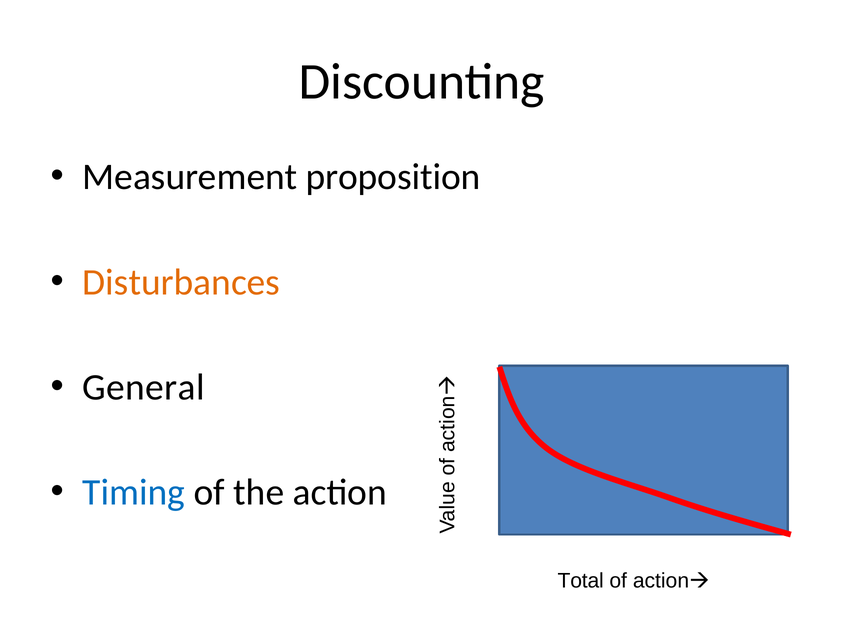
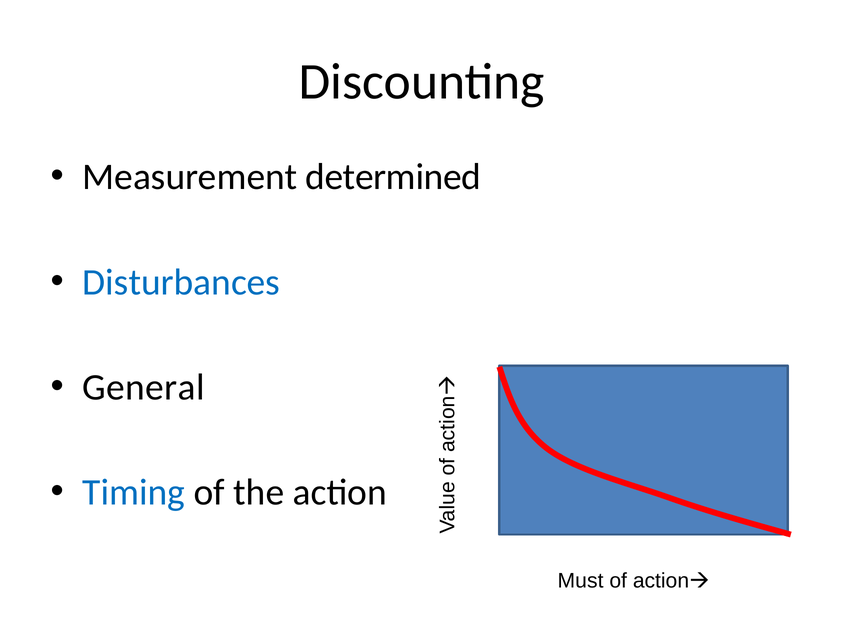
proposition: proposition -> determined (393, 177)
Disturbances colour: orange -> blue (181, 282)
Total: Total -> Must (581, 581)
